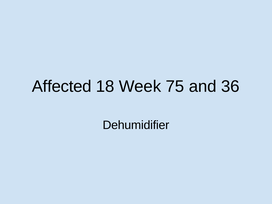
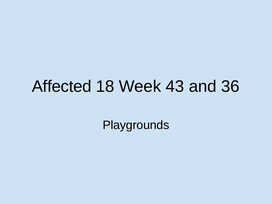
75: 75 -> 43 (175, 86)
Dehumidifier: Dehumidifier -> Playgrounds (136, 125)
